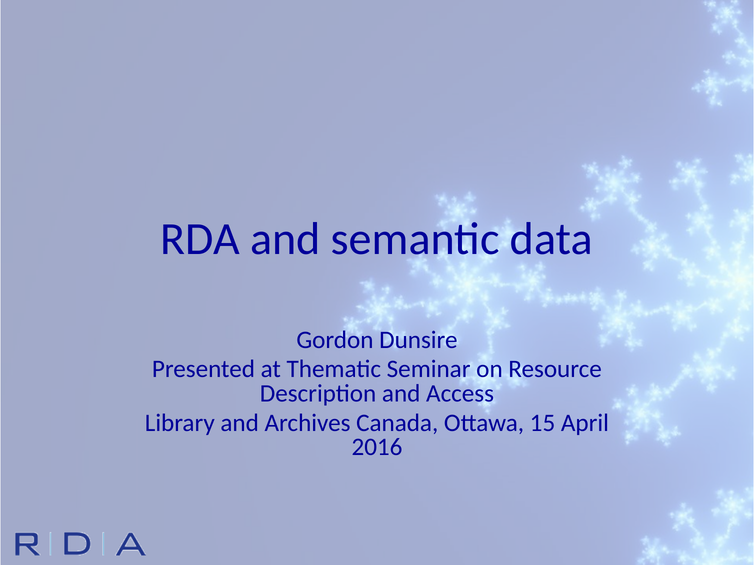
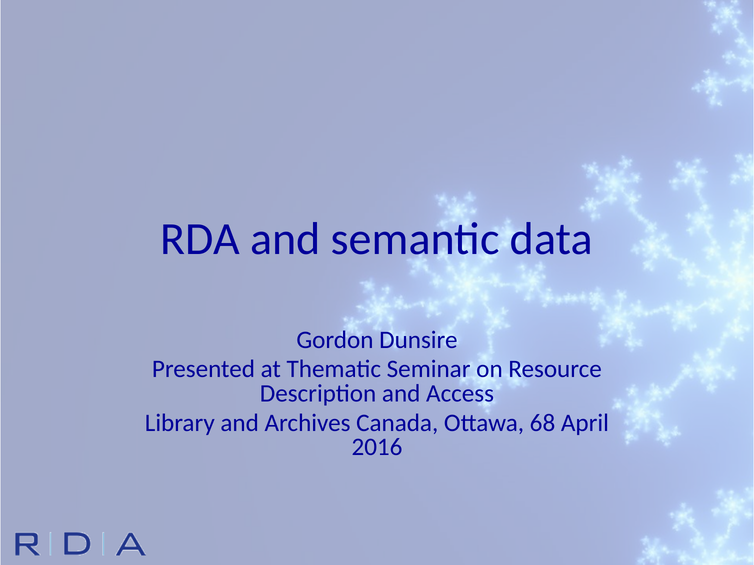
15: 15 -> 68 (542, 423)
